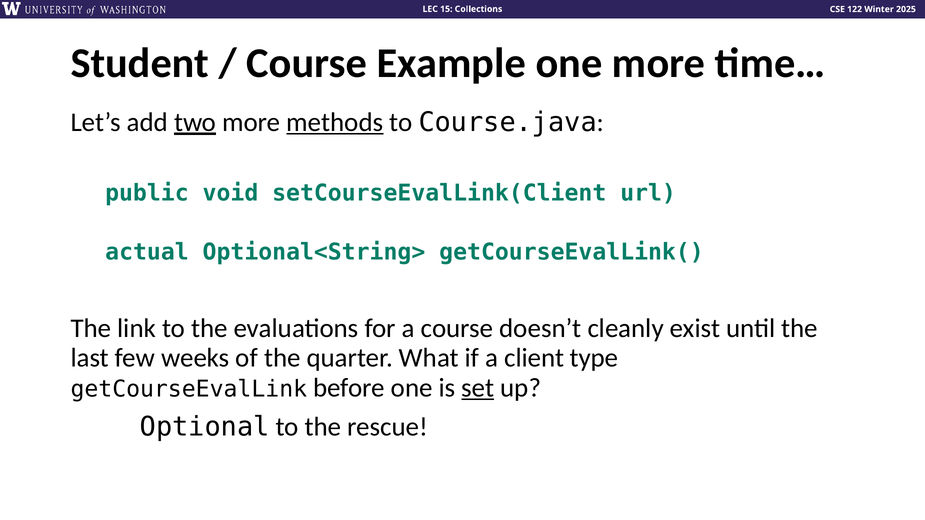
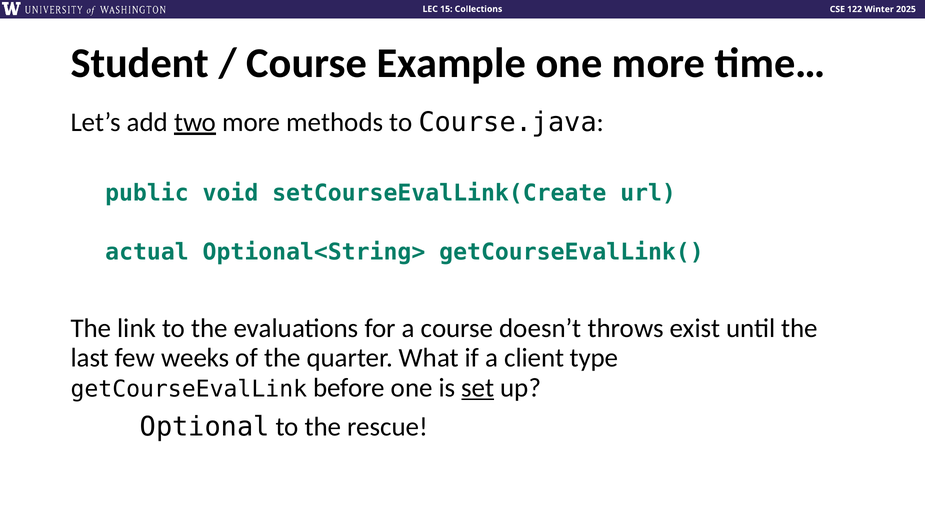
methods underline: present -> none (335, 122)
setCourseEvalLink(Client: setCourseEvalLink(Client -> setCourseEvalLink(Create (439, 193)
cleanly: cleanly -> throws (626, 329)
